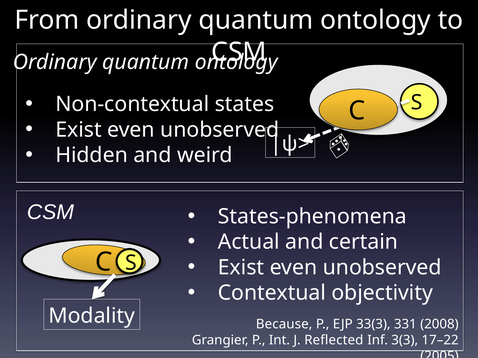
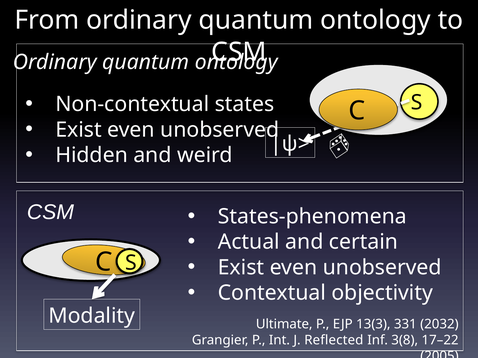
Because: Because -> Ultimate (284, 325)
33(3: 33(3 -> 13(3 (373, 325)
2008: 2008 -> 2032 (439, 325)
3(3: 3(3 -> 3(8 (405, 341)
